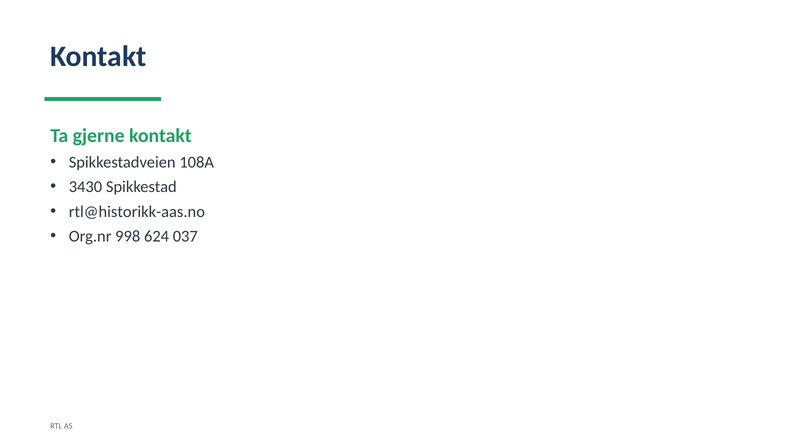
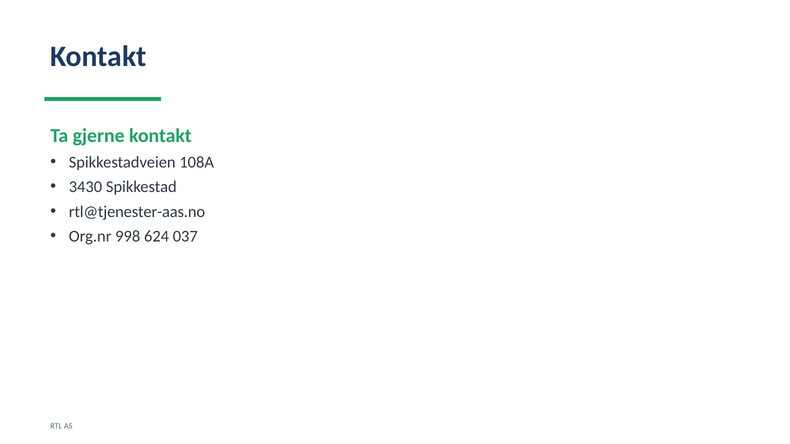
rtl@historikk-aas.no: rtl@historikk-aas.no -> rtl@tjenester-aas.no (137, 212)
